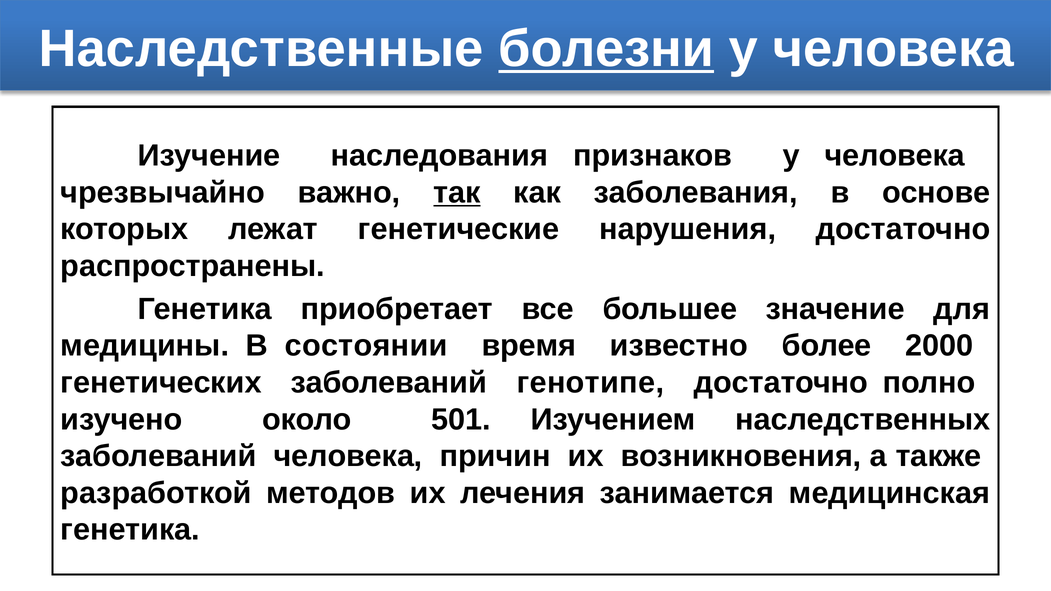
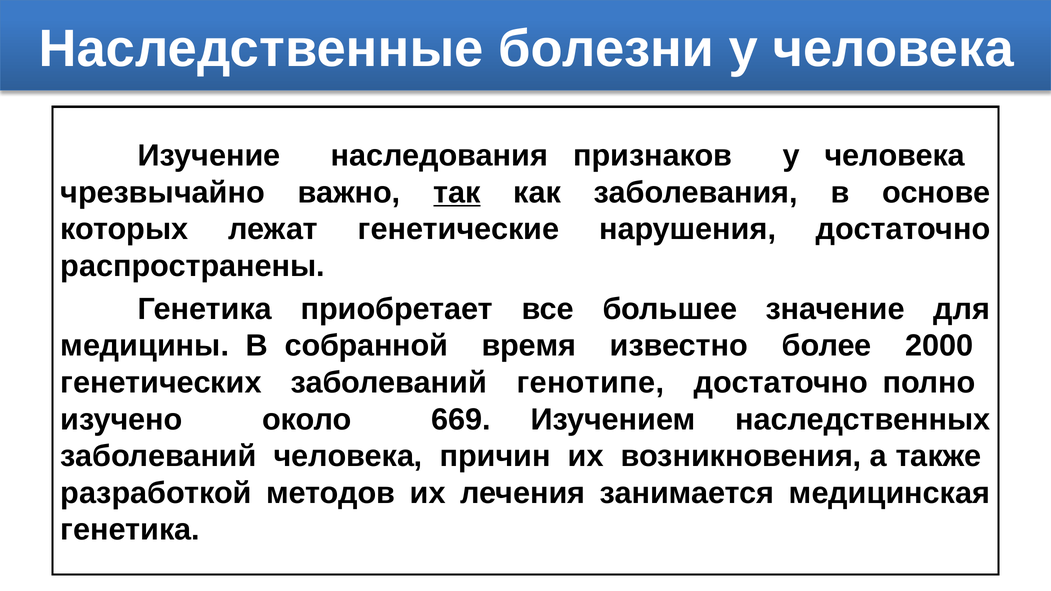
болезни underline: present -> none (606, 49)
состоянии: состоянии -> собранной (366, 346)
501: 501 -> 669 (461, 420)
